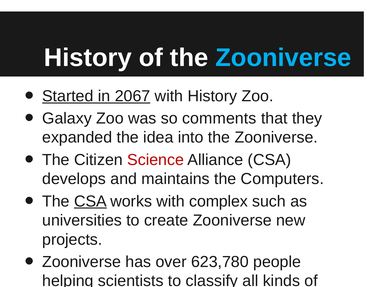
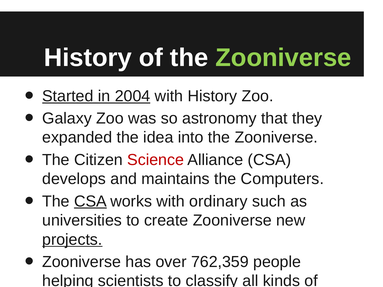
Zooniverse colour: light blue -> light green (283, 58)
2067: 2067 -> 2004 (133, 96)
comments: comments -> astronomy (219, 118)
complex: complex -> ordinary (218, 201)
projects underline: none -> present (72, 240)
623,780: 623,780 -> 762,359 (220, 262)
